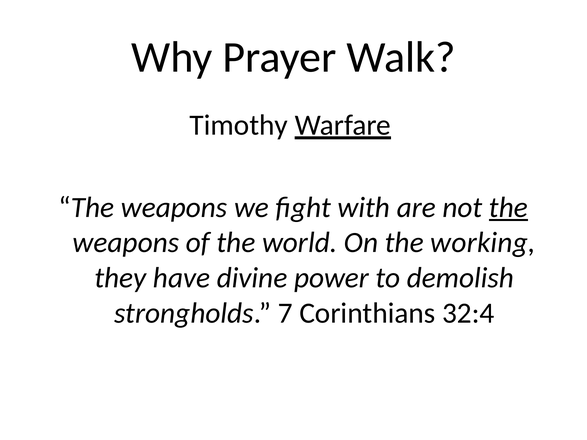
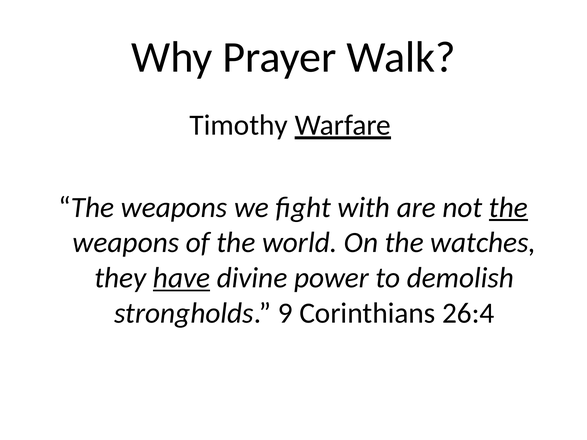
working: working -> watches (483, 243)
have underline: none -> present (182, 278)
7: 7 -> 9 (285, 313)
32:4: 32:4 -> 26:4 (468, 313)
